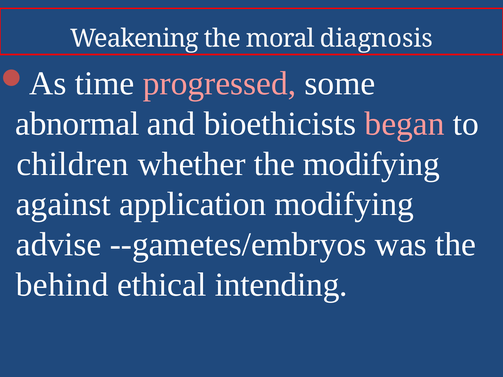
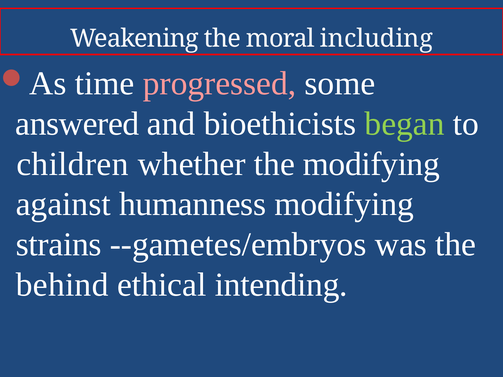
diagnosis: diagnosis -> including (376, 39)
abnormal: abnormal -> answered (77, 124)
began colour: pink -> light green (405, 124)
application: application -> humanness (193, 204)
advise: advise -> strains (59, 245)
